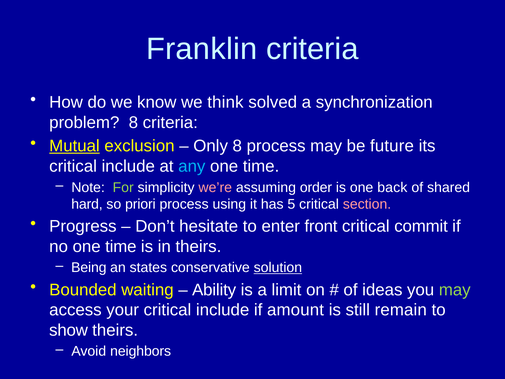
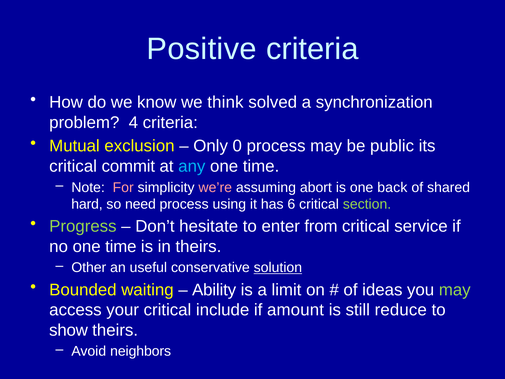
Franklin: Franklin -> Positive (202, 49)
problem 8: 8 -> 4 (133, 122)
Mutual underline: present -> none (74, 146)
Only 8: 8 -> 0 (237, 146)
future: future -> public (392, 146)
include: include -> commit (128, 166)
For colour: light green -> pink (123, 187)
order: order -> abort (316, 187)
priori: priori -> need (140, 204)
5: 5 -> 6 (291, 204)
section colour: pink -> light green (367, 204)
Progress colour: white -> light green (83, 226)
front: front -> from (321, 226)
commit: commit -> service (421, 226)
Being: Being -> Other (89, 268)
states: states -> useful (148, 268)
remain: remain -> reduce (401, 310)
